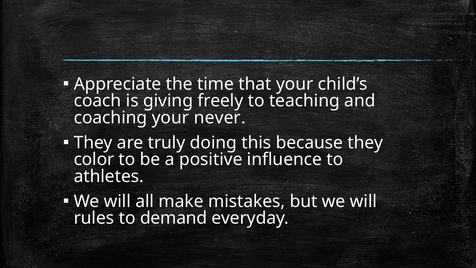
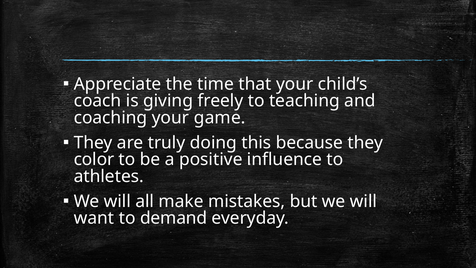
never: never -> game (220, 118)
rules: rules -> want (94, 218)
